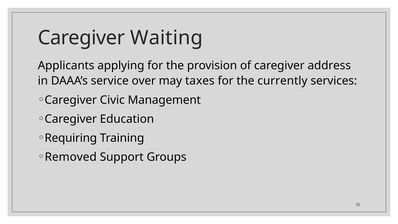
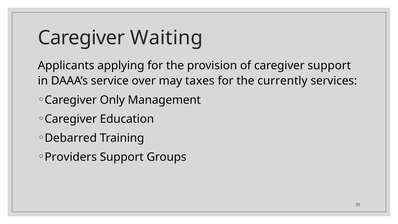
caregiver address: address -> support (329, 66)
Civic: Civic -> Only (112, 100)
Requiring: Requiring -> Debarred (71, 138)
Removed: Removed -> Providers (71, 157)
